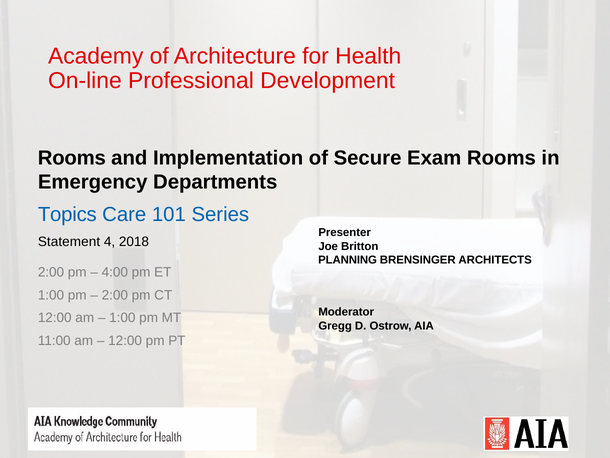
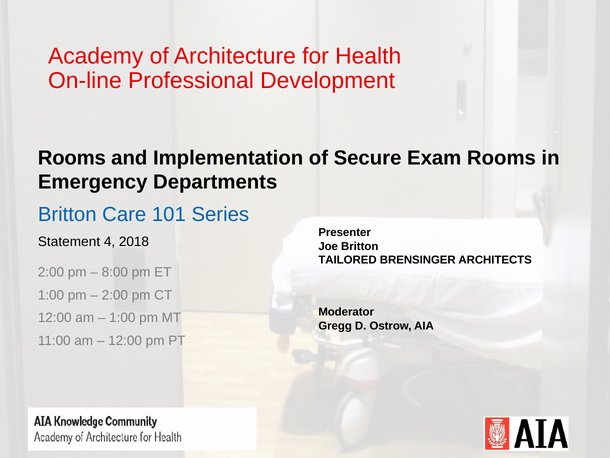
Topics: Topics -> Britton (67, 214)
PLANNING: PLANNING -> TAILORED (348, 260)
4:00: 4:00 -> 8:00 (115, 272)
